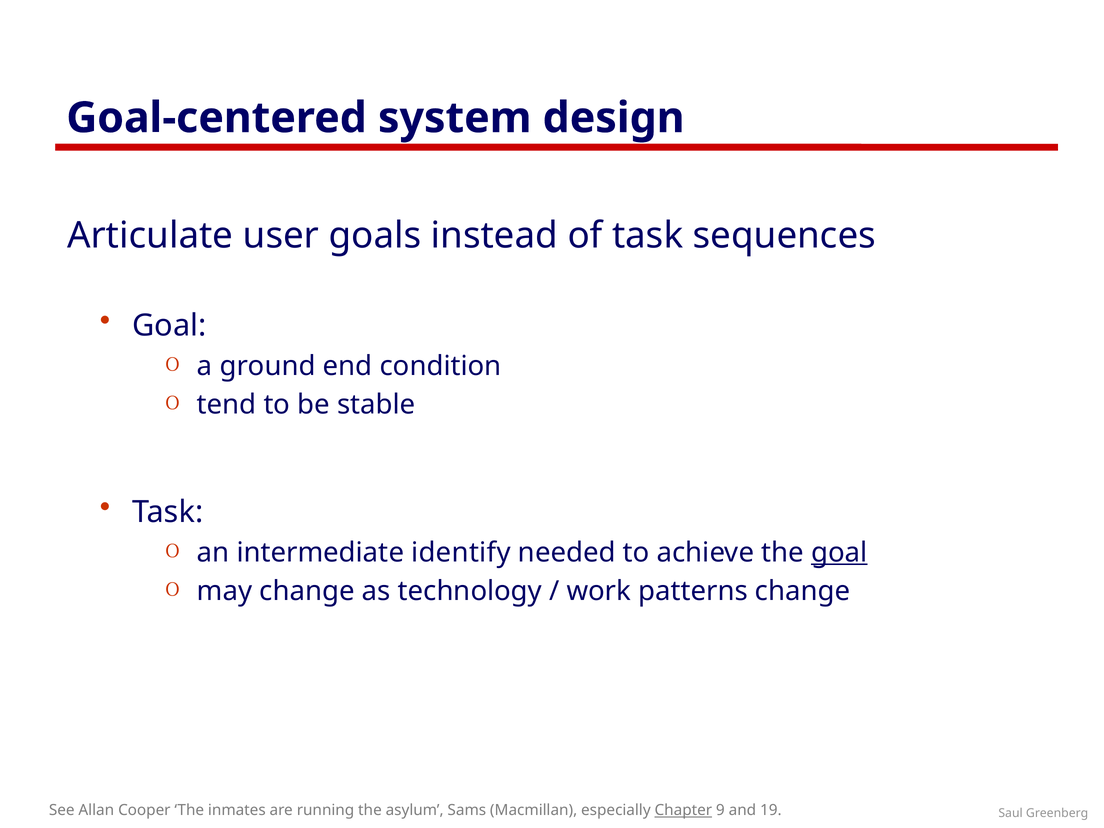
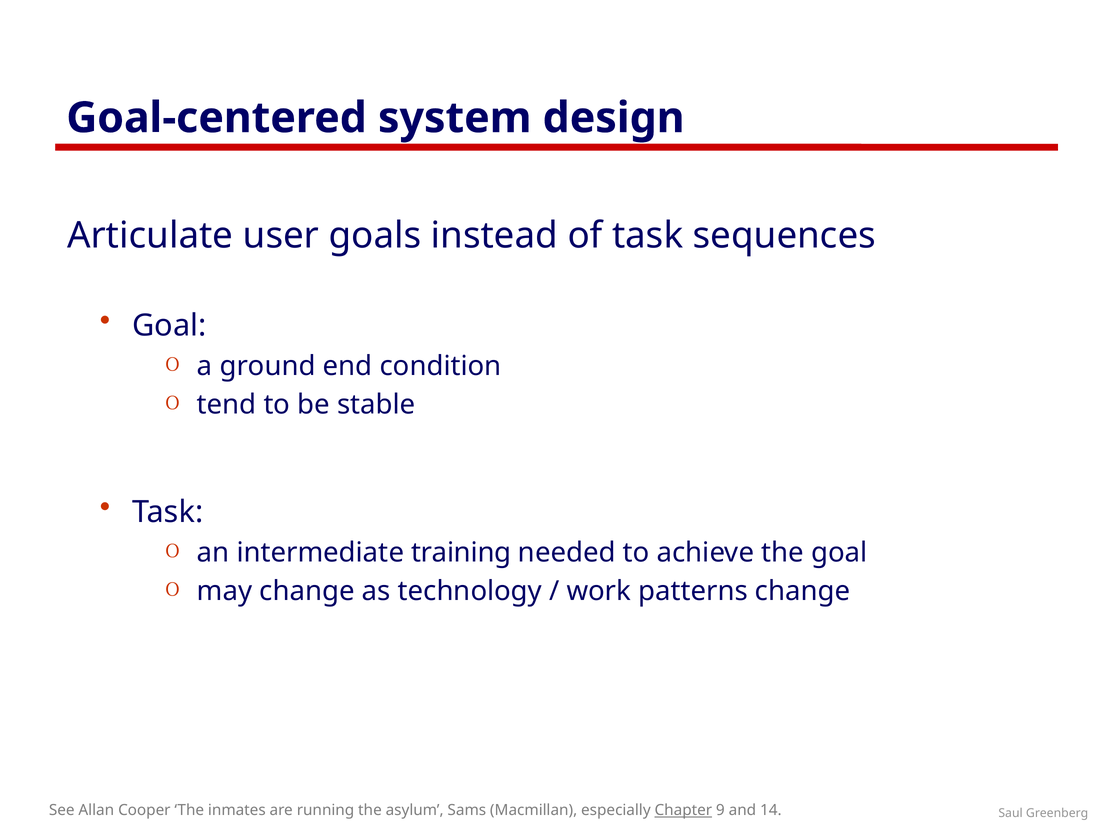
identify: identify -> training (461, 553)
goal underline: present -> none (839, 553)
19: 19 -> 14 (771, 810)
